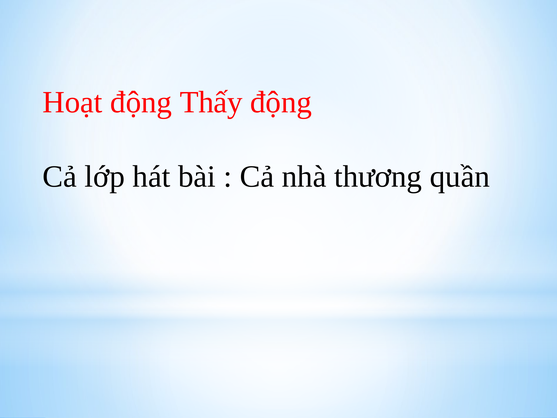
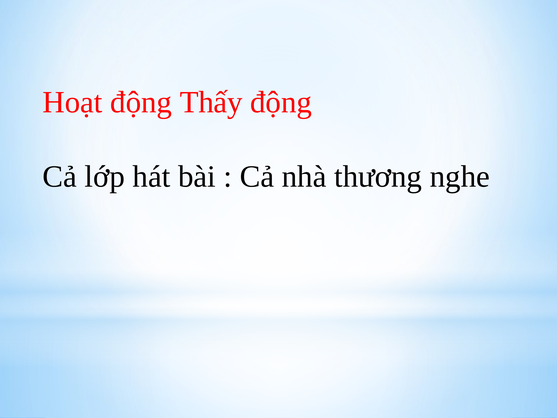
quần: quần -> nghe (460, 177)
